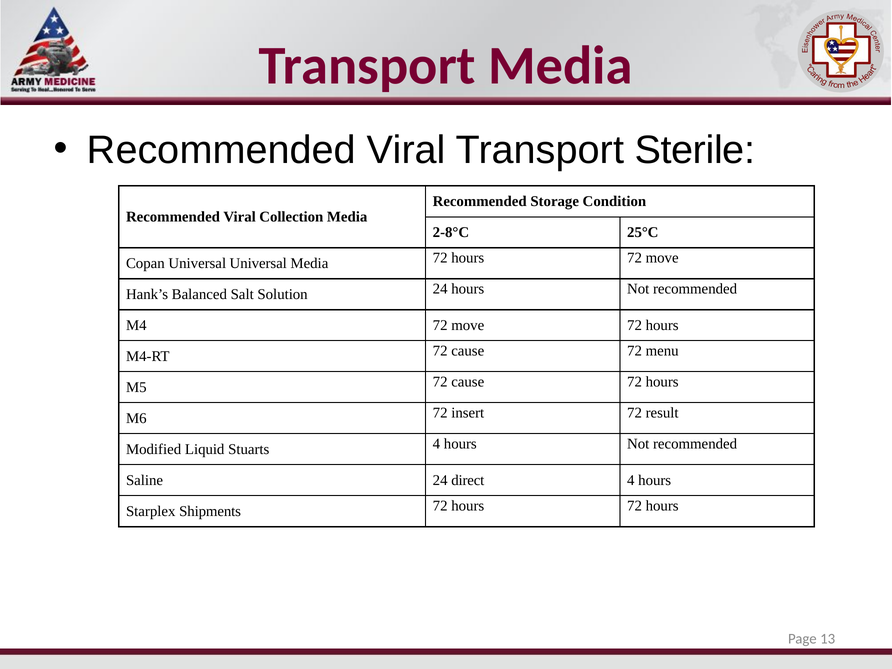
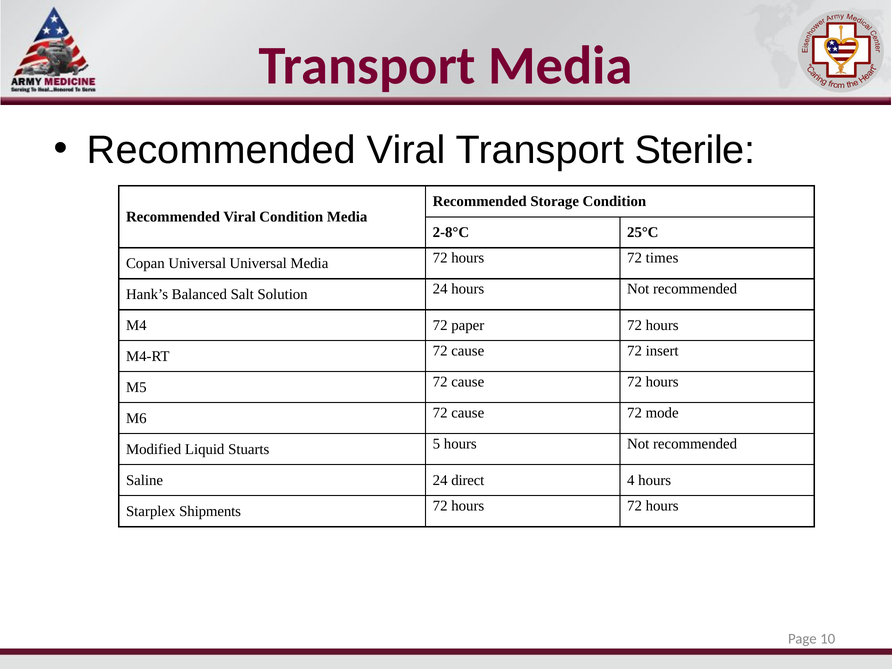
Viral Collection: Collection -> Condition (291, 217)
hours 72 move: move -> times (662, 258)
M4 72 move: move -> paper (468, 325)
menu: menu -> insert (662, 351)
M6 72 insert: insert -> cause (468, 413)
result: result -> mode (662, 413)
Stuarts 4: 4 -> 5 (436, 444)
13: 13 -> 10 (828, 639)
